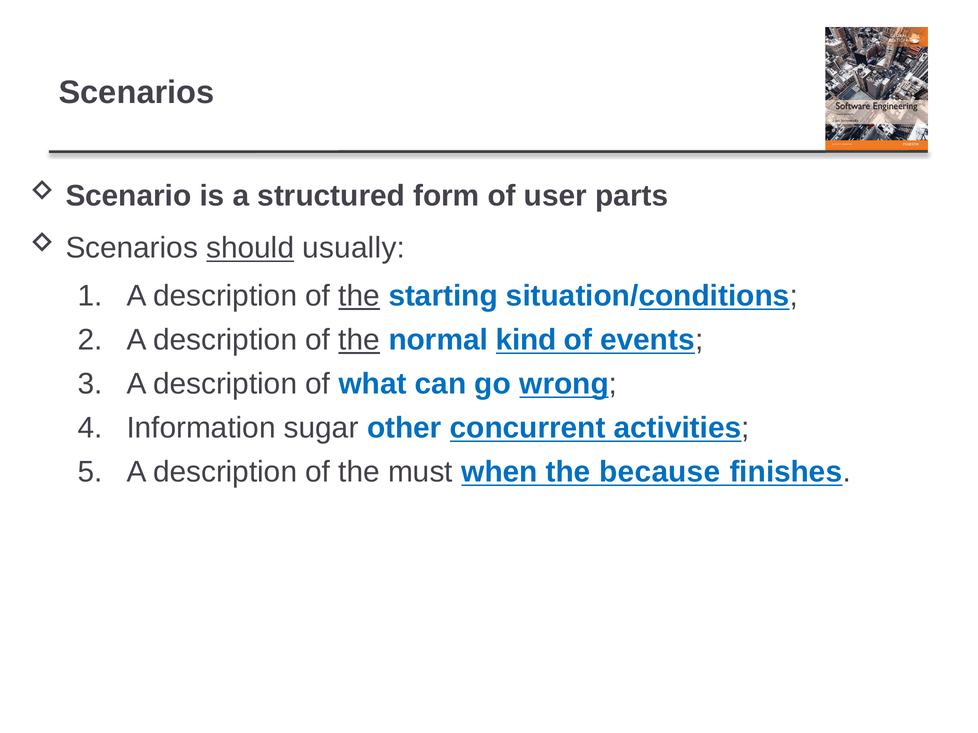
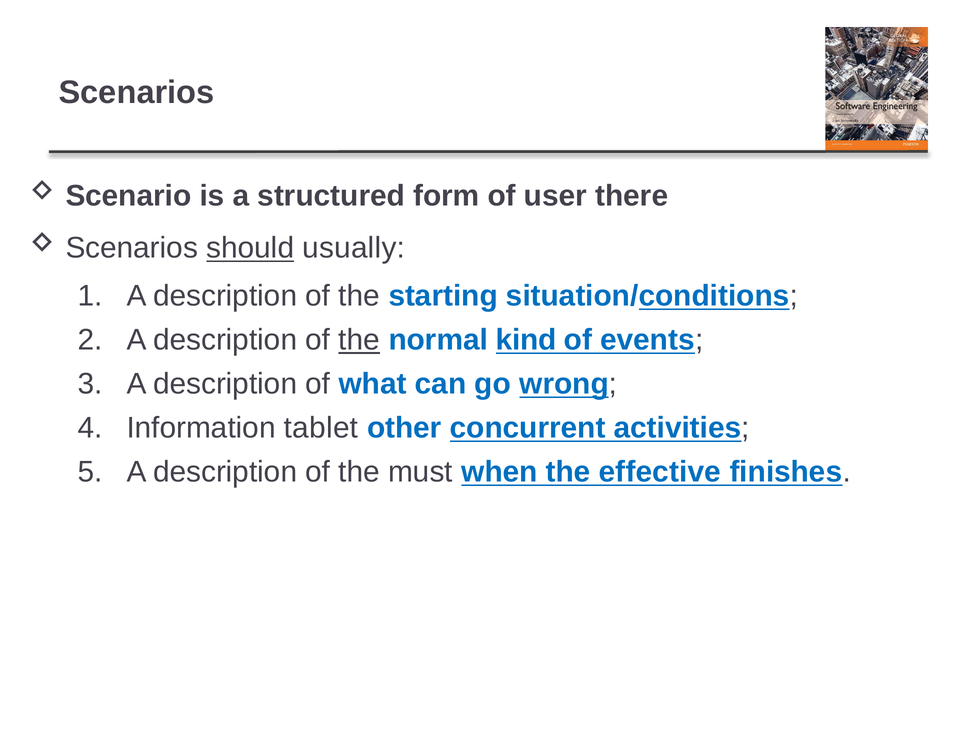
parts: parts -> there (632, 196)
the underline: present -> none (359, 296)
sugar: sugar -> tablet (321, 428)
because: because -> effective (660, 472)
